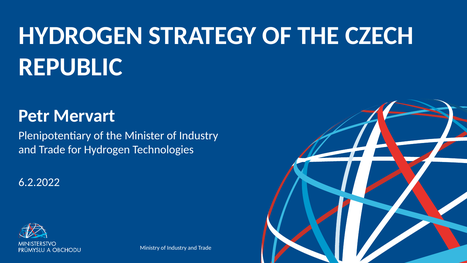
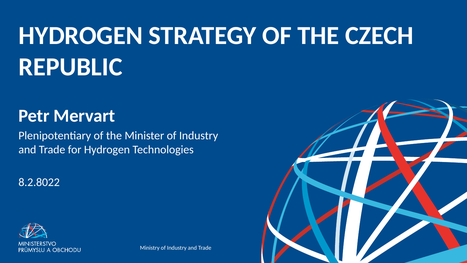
6.2.2022: 6.2.2022 -> 8.2.8022 (39, 182)
